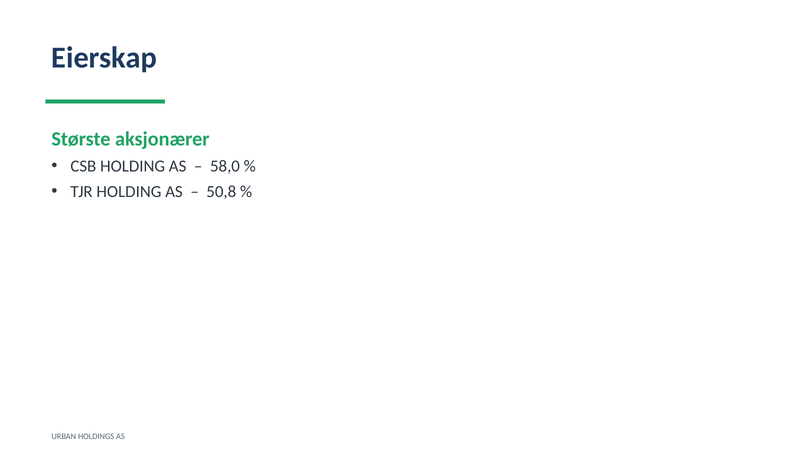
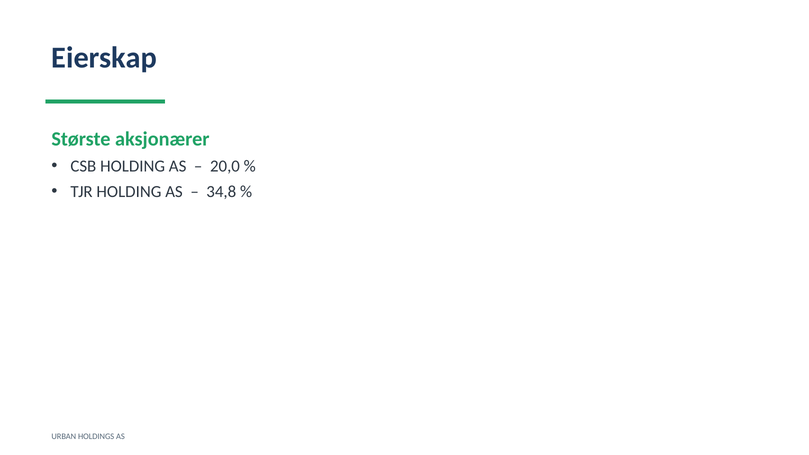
58,0: 58,0 -> 20,0 (225, 166)
50,8: 50,8 -> 34,8 (221, 192)
